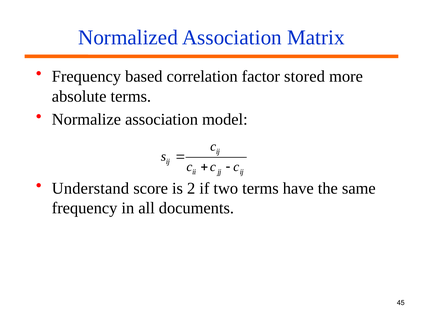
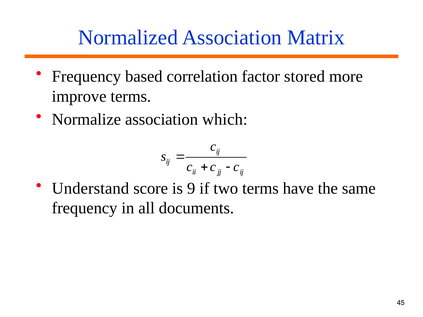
absolute: absolute -> improve (79, 96)
model: model -> which (225, 119)
2: 2 -> 9 (191, 189)
